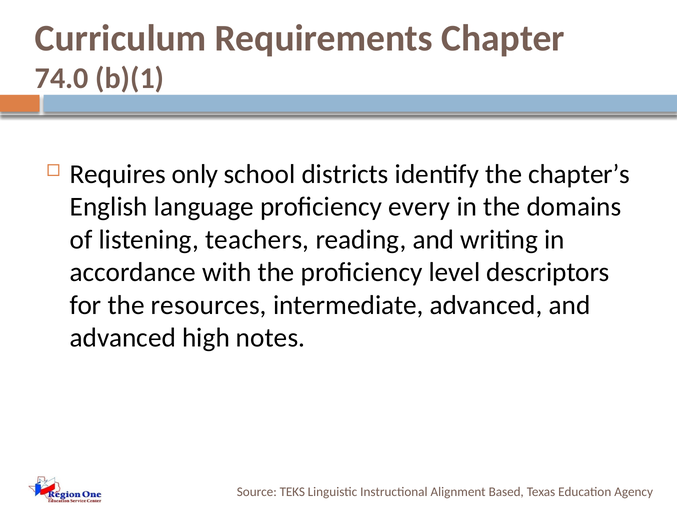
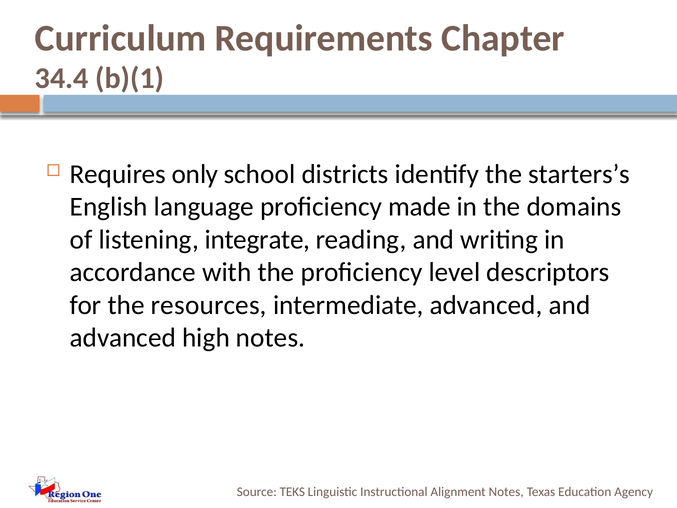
74.0: 74.0 -> 34.4 (62, 78)
chapter’s: chapter’s -> starters’s (579, 174)
every: every -> made (419, 207)
teachers: teachers -> integrate (257, 239)
Alignment Based: Based -> Notes (506, 492)
